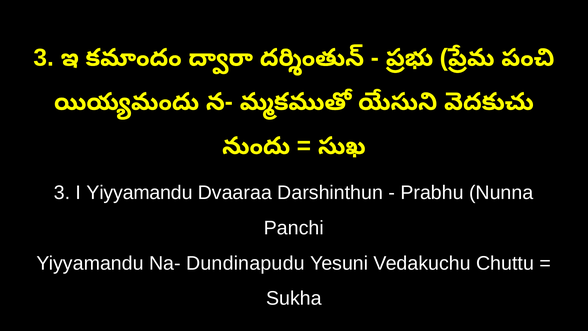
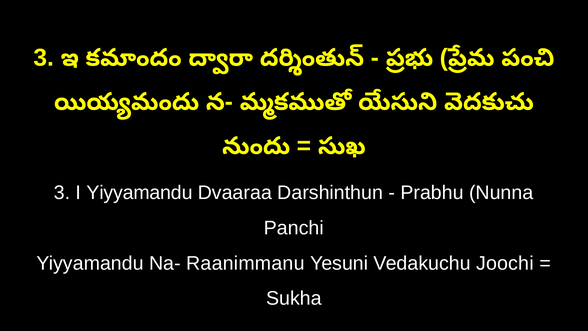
Dundinapudu: Dundinapudu -> Raanimmanu (245, 263)
Chuttu: Chuttu -> Joochi (505, 263)
